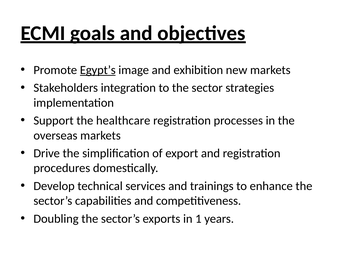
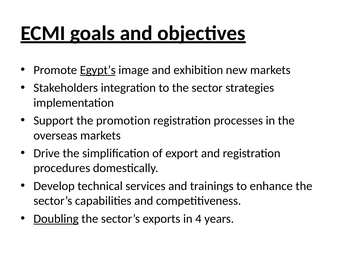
healthcare: healthcare -> promotion (123, 121)
Doubling underline: none -> present (56, 219)
1: 1 -> 4 (198, 219)
